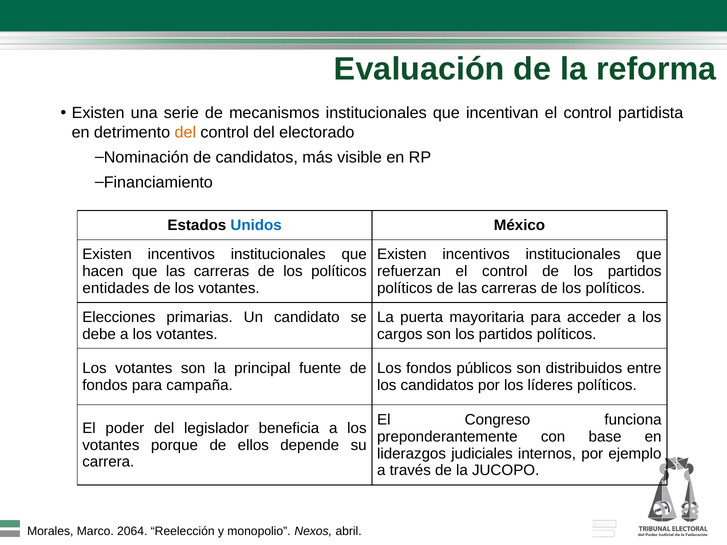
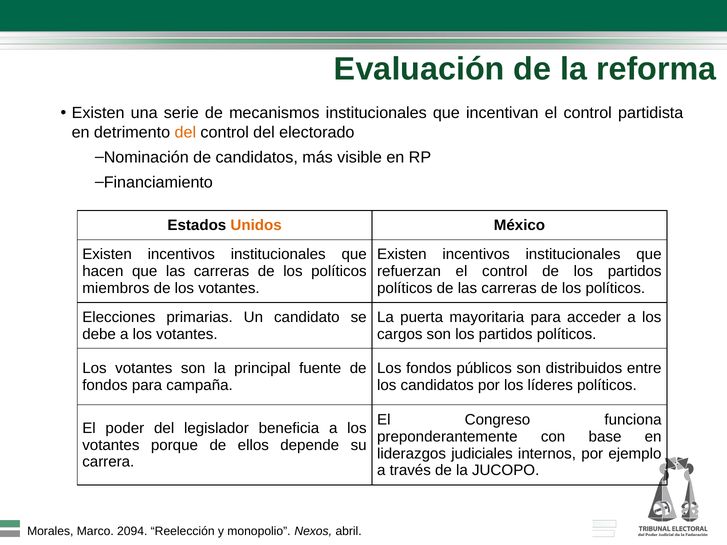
Unidos colour: blue -> orange (256, 225)
entidades: entidades -> miembros (116, 288)
2064: 2064 -> 2094 (132, 531)
